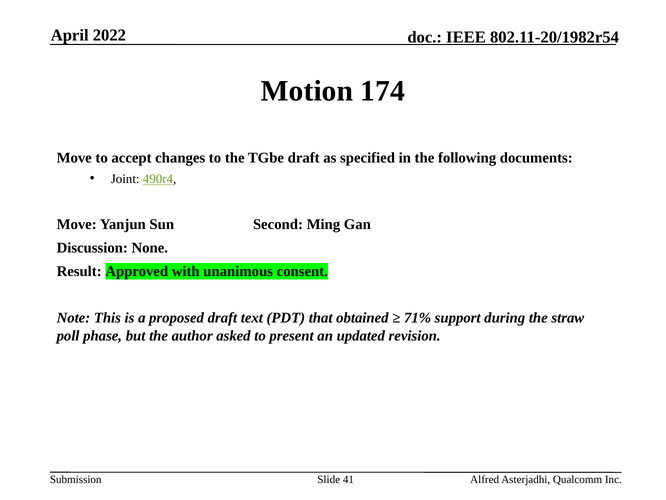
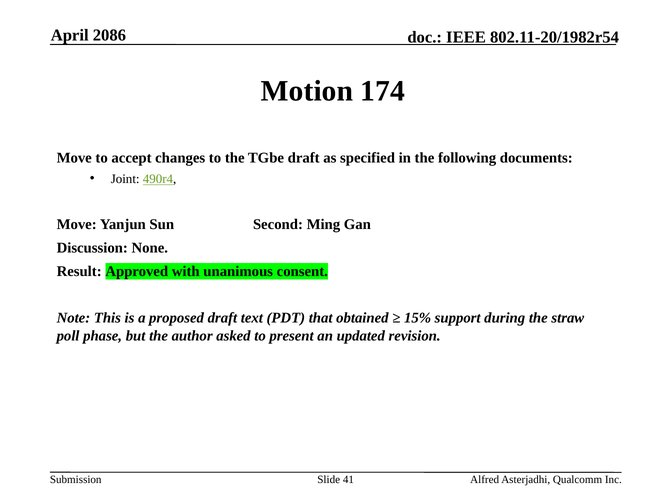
2022: 2022 -> 2086 (109, 35)
71%: 71% -> 15% (418, 318)
